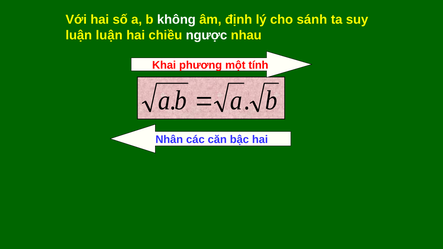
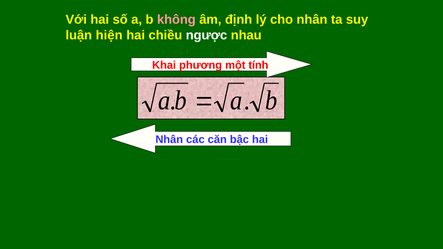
không colour: white -> pink (176, 20)
cho sánh: sánh -> nhân (312, 20)
luận luận: luận -> hiện (109, 35)
